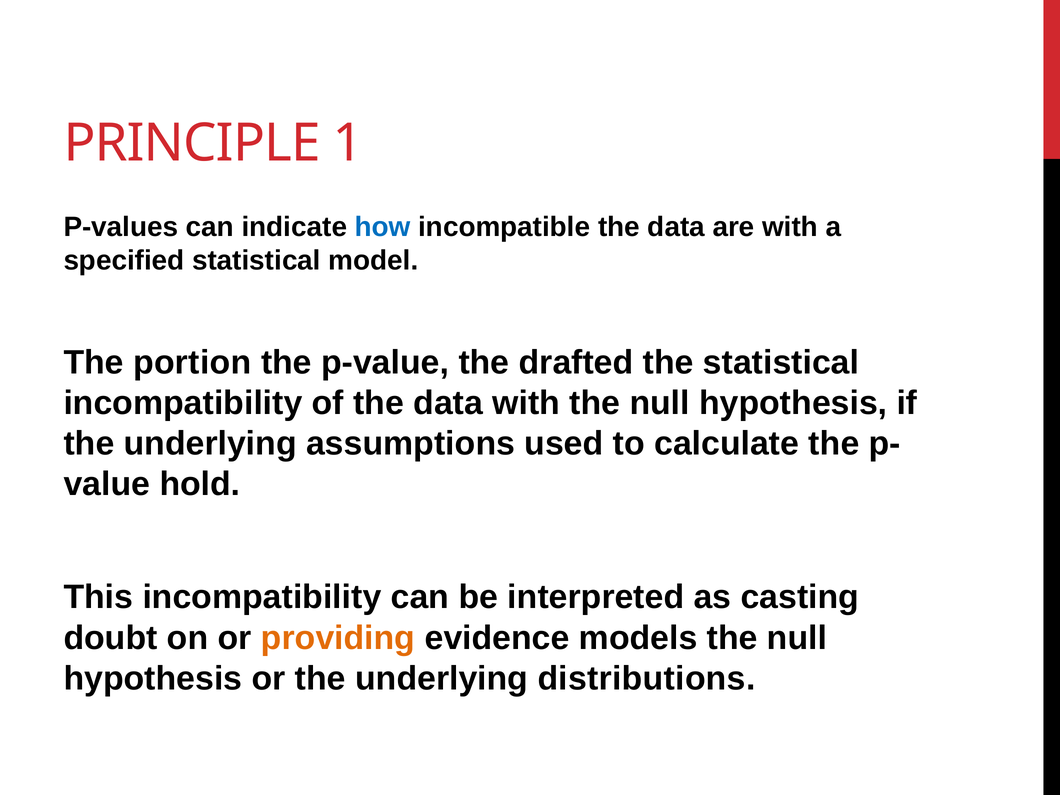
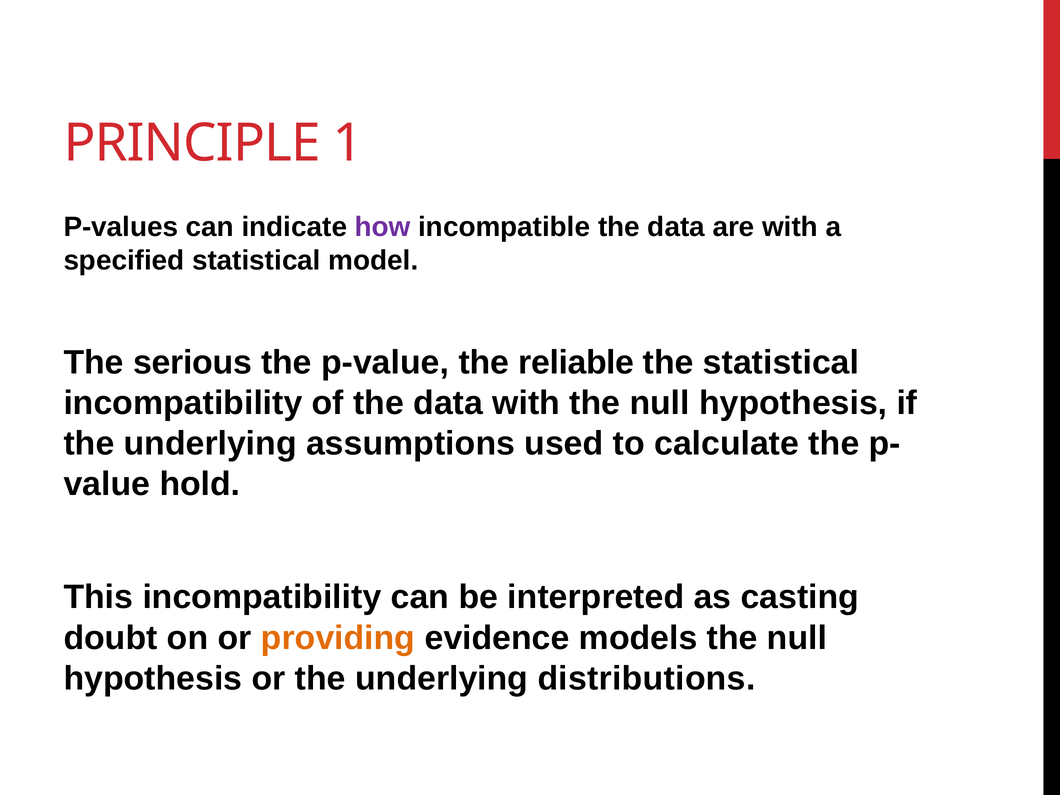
how colour: blue -> purple (383, 227)
portion: portion -> serious (192, 362)
drafted: drafted -> reliable (576, 362)
